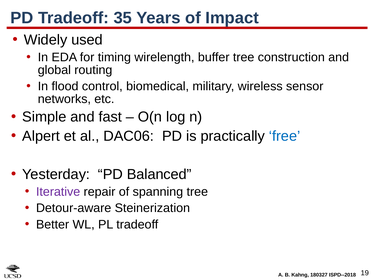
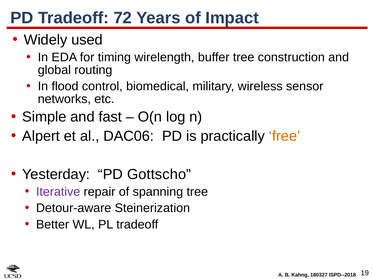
35: 35 -> 72 (123, 18)
free colour: blue -> orange (285, 136)
Balanced: Balanced -> Gottscho (159, 175)
